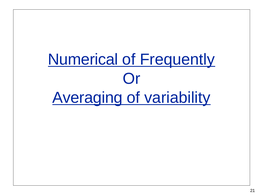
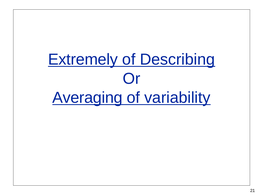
Numerical: Numerical -> Extremely (83, 60)
Frequently: Frequently -> Describing (177, 60)
